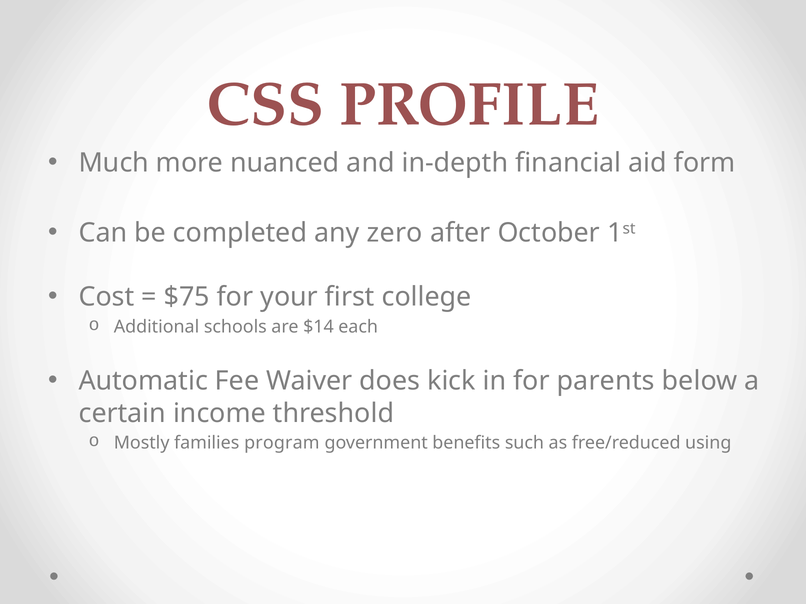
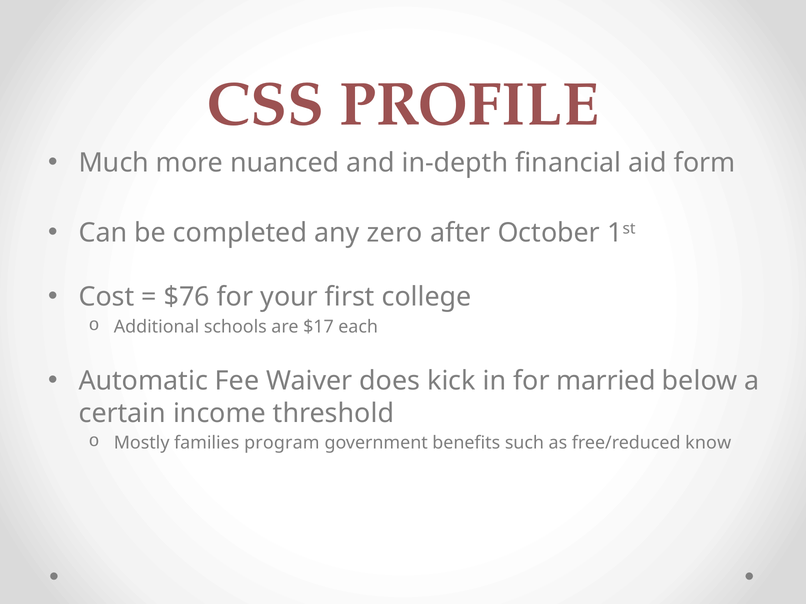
$75: $75 -> $76 (187, 297)
$14: $14 -> $17 (318, 327)
parents: parents -> married (606, 381)
using: using -> know (708, 443)
